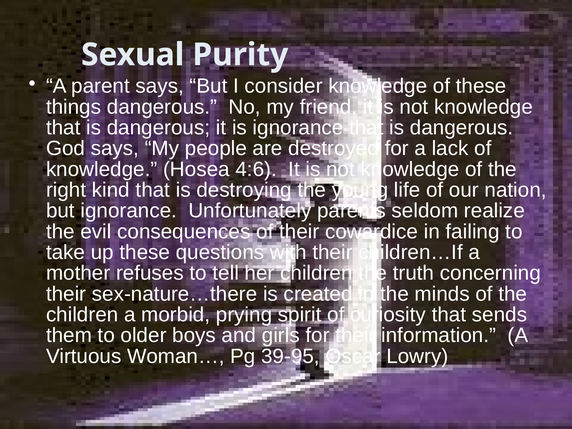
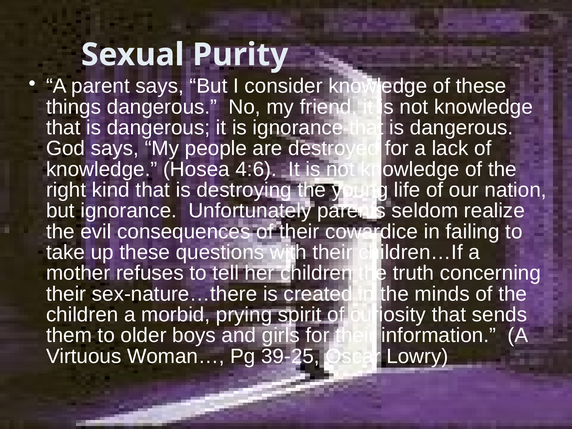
39-95: 39-95 -> 39-25 (290, 356)
